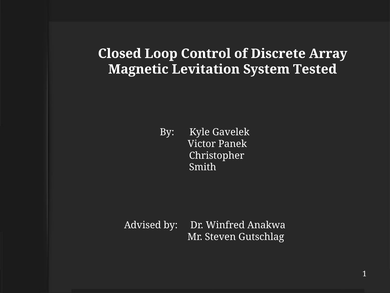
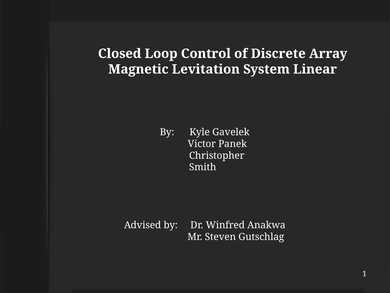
Tested: Tested -> Linear (315, 69)
